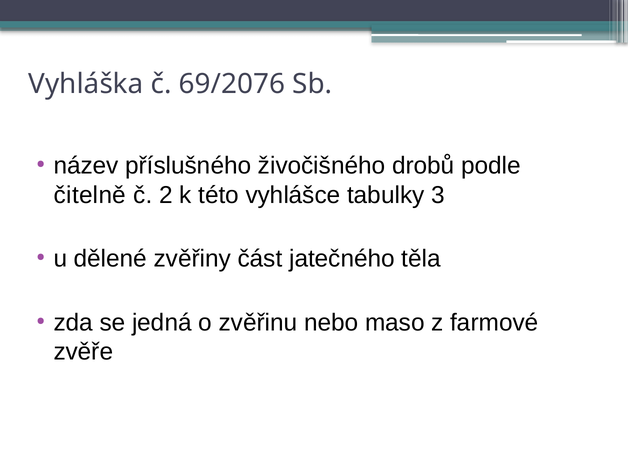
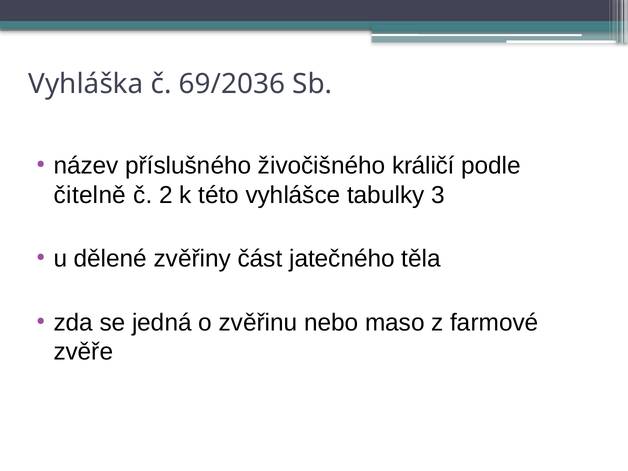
69/2076: 69/2076 -> 69/2036 (232, 84)
drobů: drobů -> králičí (423, 166)
